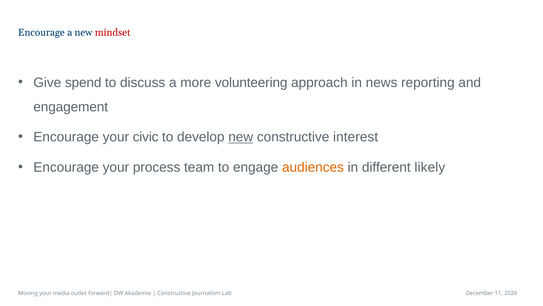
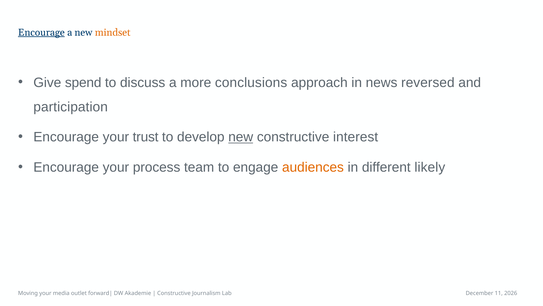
Encourage underline: none -> present (41, 32)
mindset colour: red -> orange (113, 32)
volunteering: volunteering -> conclusions (251, 82)
reporting: reporting -> reversed (428, 82)
engagement: engagement -> participation (71, 107)
civic: civic -> trust (146, 137)
